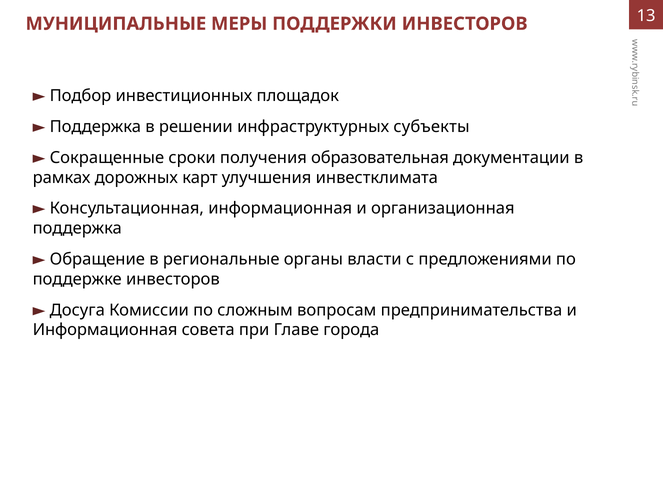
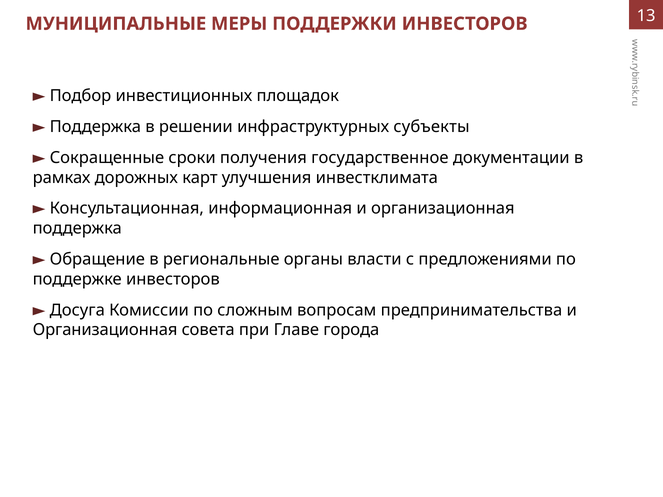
образовательная: образовательная -> государственное (380, 158)
Информационная: Информационная -> Организационная (105, 330)
